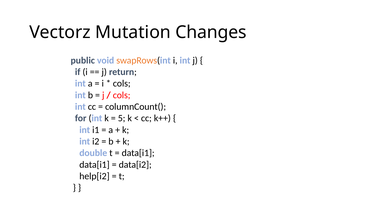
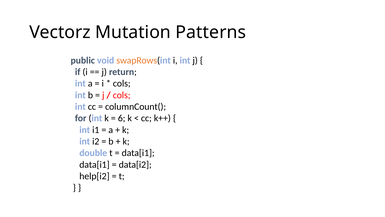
Changes: Changes -> Patterns (211, 32)
5: 5 -> 6 (122, 118)
